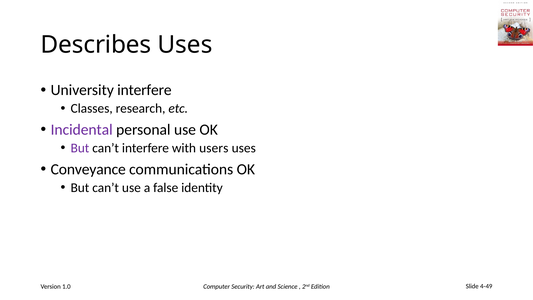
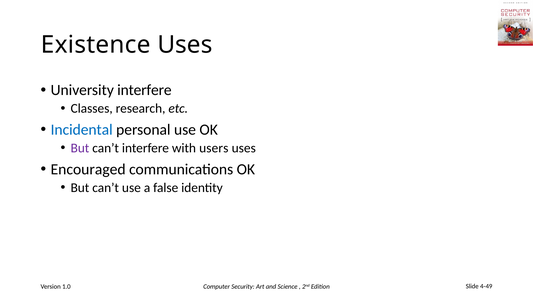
Describes: Describes -> Existence (96, 45)
Incidental colour: purple -> blue (82, 130)
Conveyance: Conveyance -> Encouraged (88, 169)
